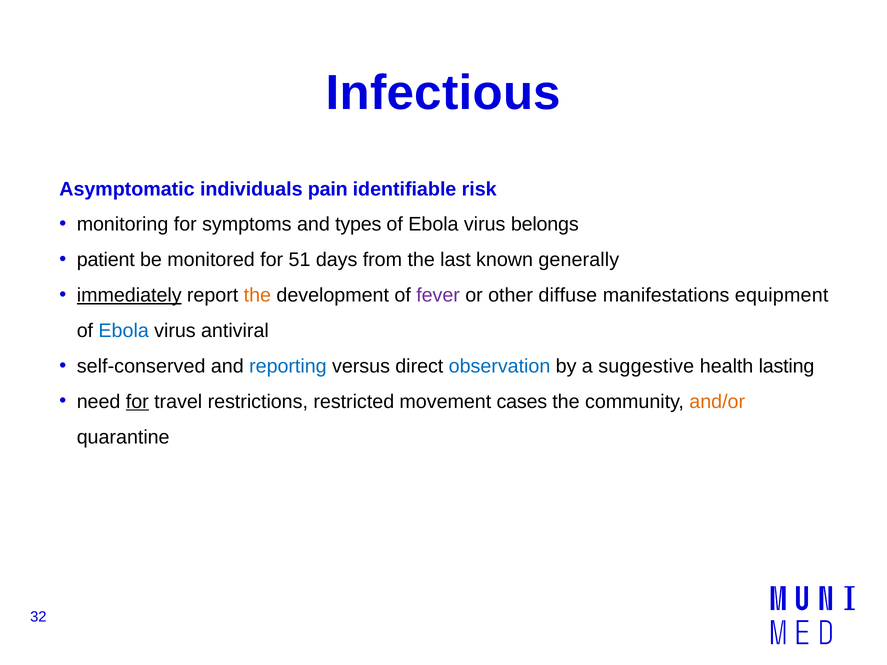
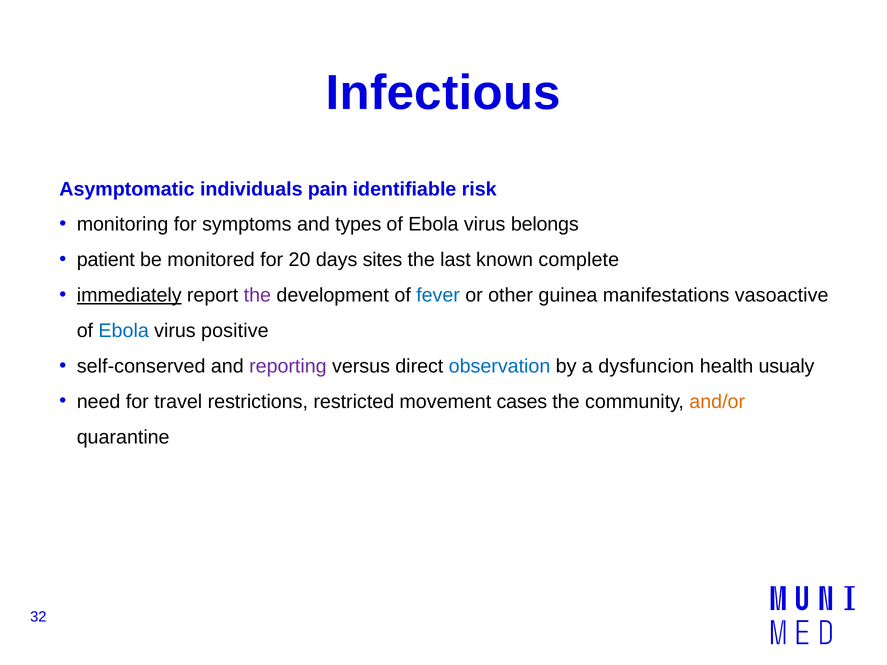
51: 51 -> 20 (300, 260)
from: from -> sites (383, 260)
generally: generally -> complete (579, 260)
the colour: orange -> purple (257, 295)
fever colour: purple -> blue (438, 295)
diffuse: diffuse -> guinea (568, 295)
equipment: equipment -> vasoactive (782, 295)
antiviral: antiviral -> positive (235, 331)
reporting colour: blue -> purple (288, 366)
suggestive: suggestive -> dysfuncion (646, 366)
lasting: lasting -> usualy (786, 366)
for underline: present -> none (137, 402)
